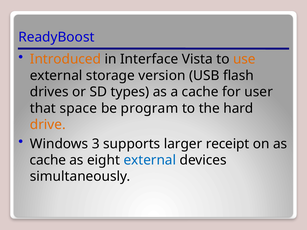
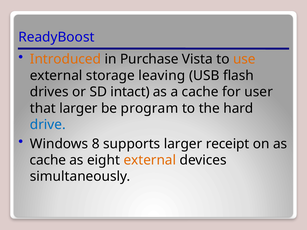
Interface: Interface -> Purchase (149, 59)
version: version -> leaving (162, 76)
types: types -> intact (130, 92)
that space: space -> larger (78, 108)
drive colour: orange -> blue (48, 125)
3: 3 -> 8 (96, 144)
external colour: blue -> orange (150, 160)
